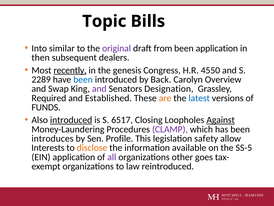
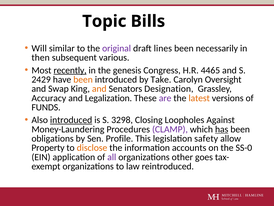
Into: Into -> Will (39, 48)
from: from -> lines (163, 48)
been application: application -> necessarily (217, 48)
dealers: dealers -> various (114, 57)
4550: 4550 -> 4465 (210, 70)
2289: 2289 -> 2429 (41, 79)
been colour: blue -> orange (83, 79)
Back: Back -> Take (161, 79)
Overview: Overview -> Oversight (223, 79)
and colour: purple -> orange (99, 89)
Required: Required -> Accuracy (49, 98)
Established: Established -> Legalization (108, 98)
are colour: orange -> purple (165, 98)
latest colour: blue -> orange (199, 98)
6517: 6517 -> 3298 (122, 120)
Against underline: present -> none (221, 120)
has underline: none -> present (222, 129)
introduces: introduces -> obligations (53, 138)
Interests: Interests -> Property (48, 147)
available: available -> accounts (189, 147)
SS-5: SS-5 -> SS-0 (244, 147)
